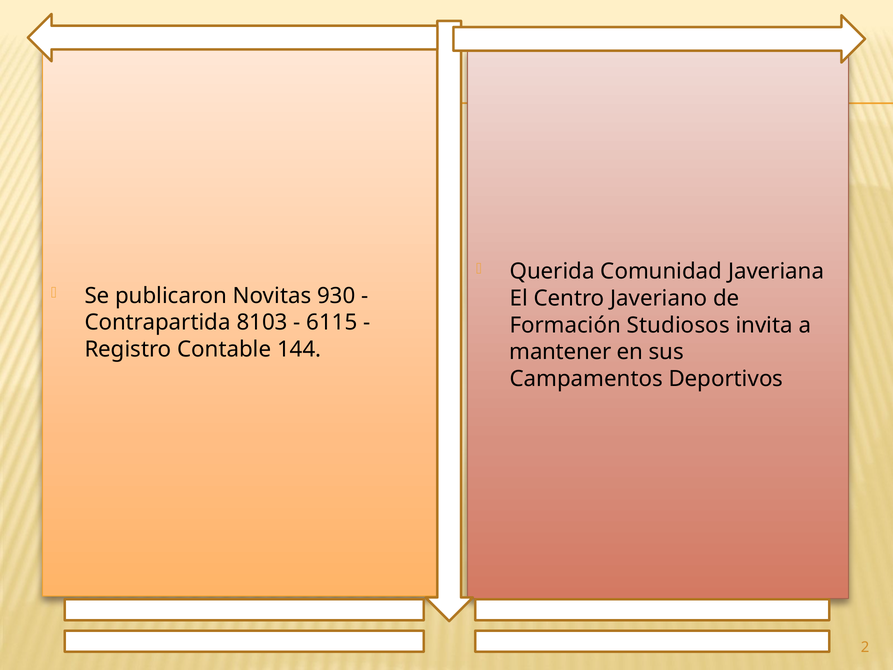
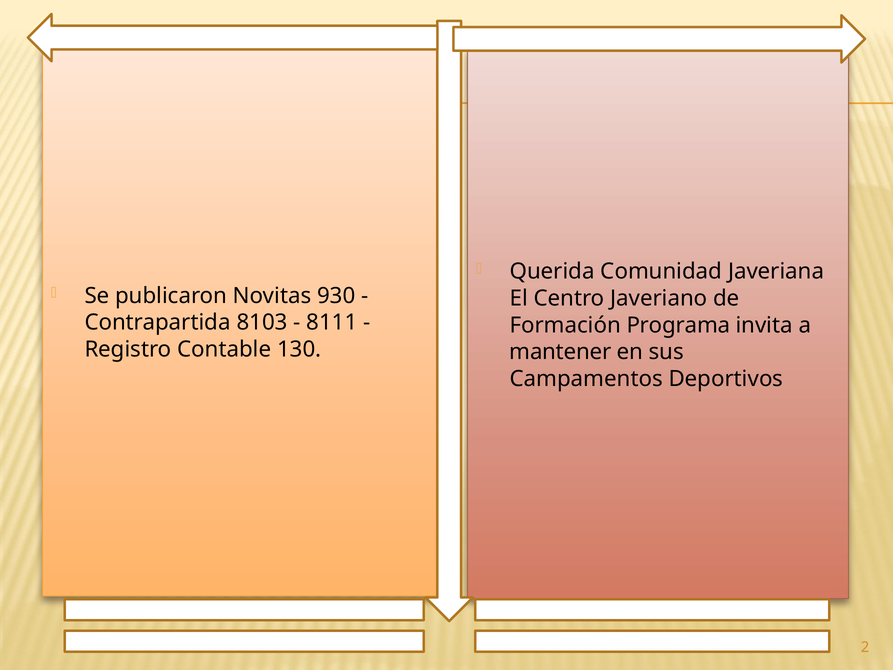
6115: 6115 -> 8111 (332, 322)
Studiosos: Studiosos -> Programa (678, 325)
144: 144 -> 130 (299, 349)
